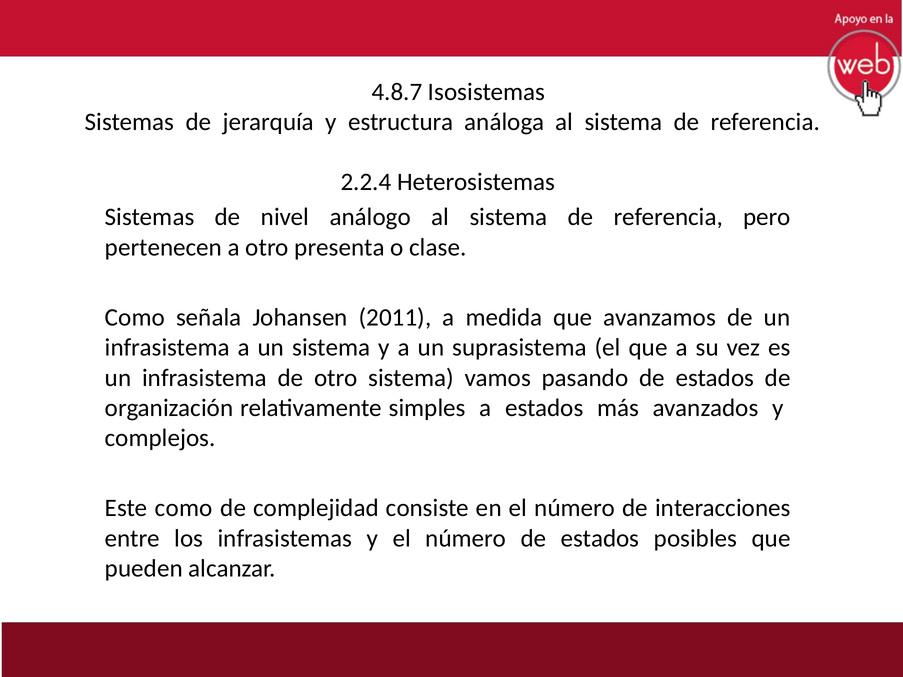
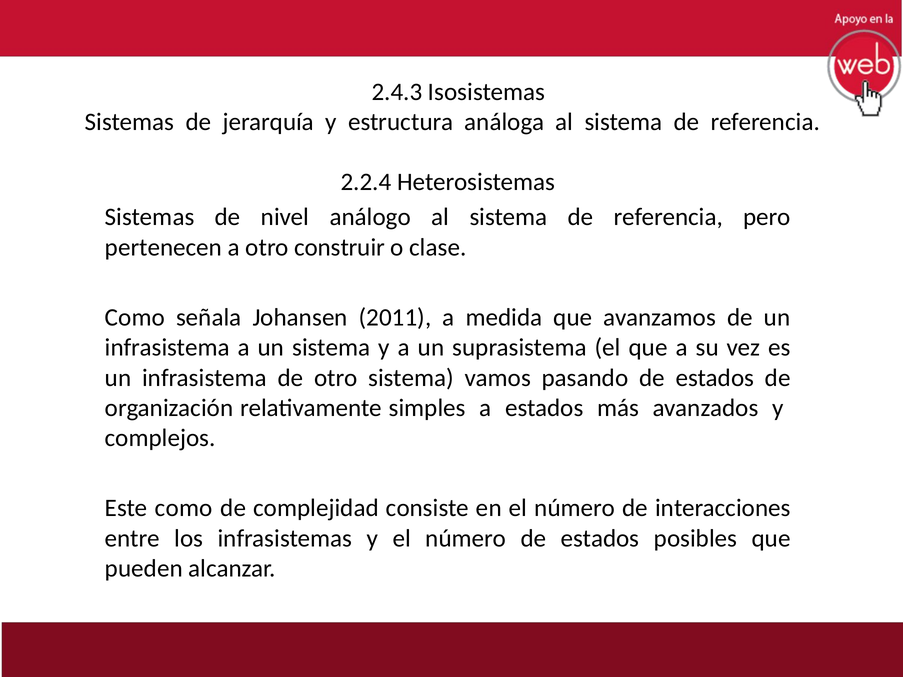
4.8.7: 4.8.7 -> 2.4.3 (397, 92)
presenta: presenta -> construir (340, 247)
